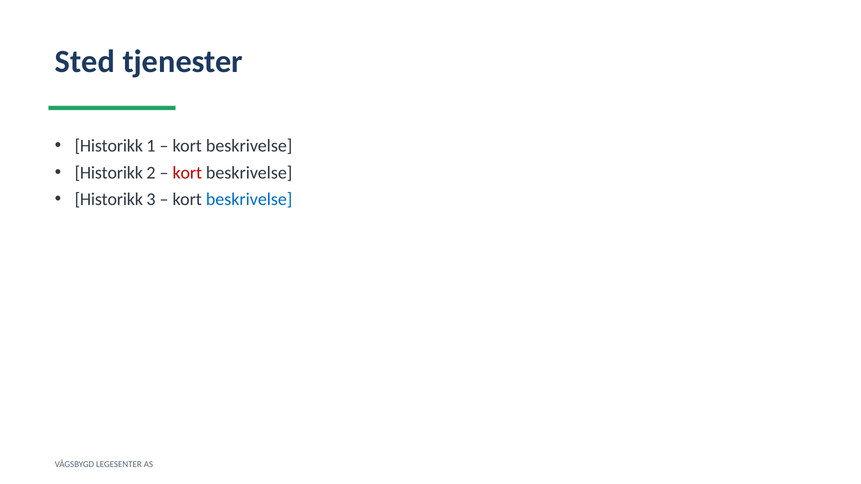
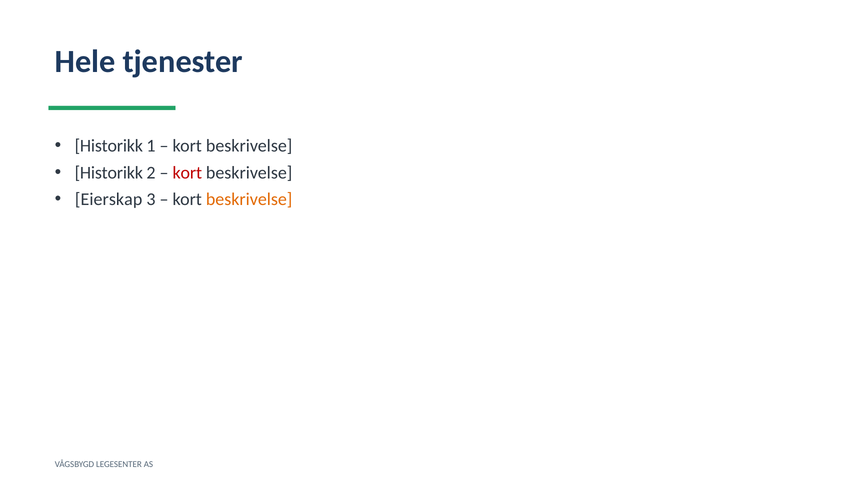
Sted: Sted -> Hele (85, 61)
Historikk: Historikk -> Eierskap (109, 200)
beskrivelse colour: blue -> orange (249, 200)
